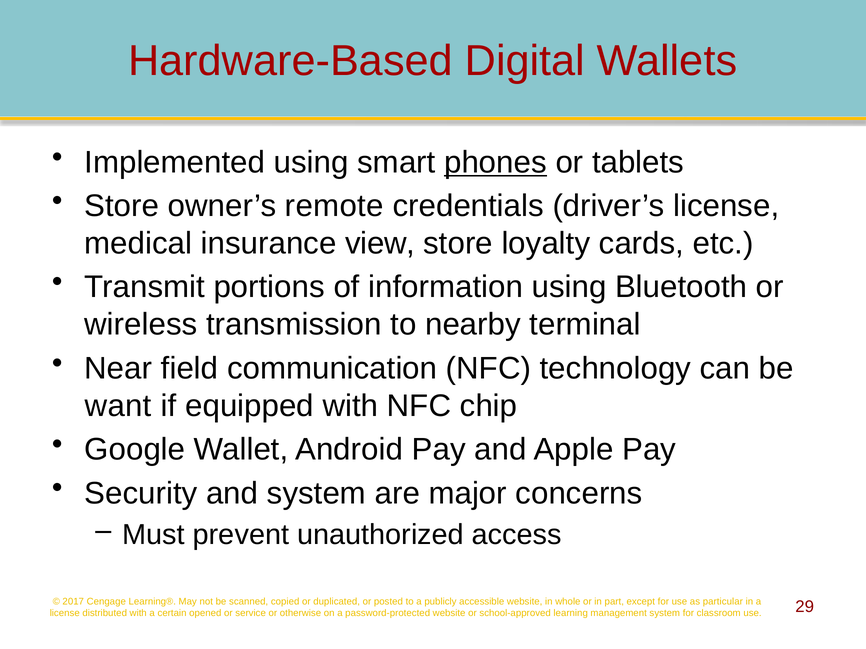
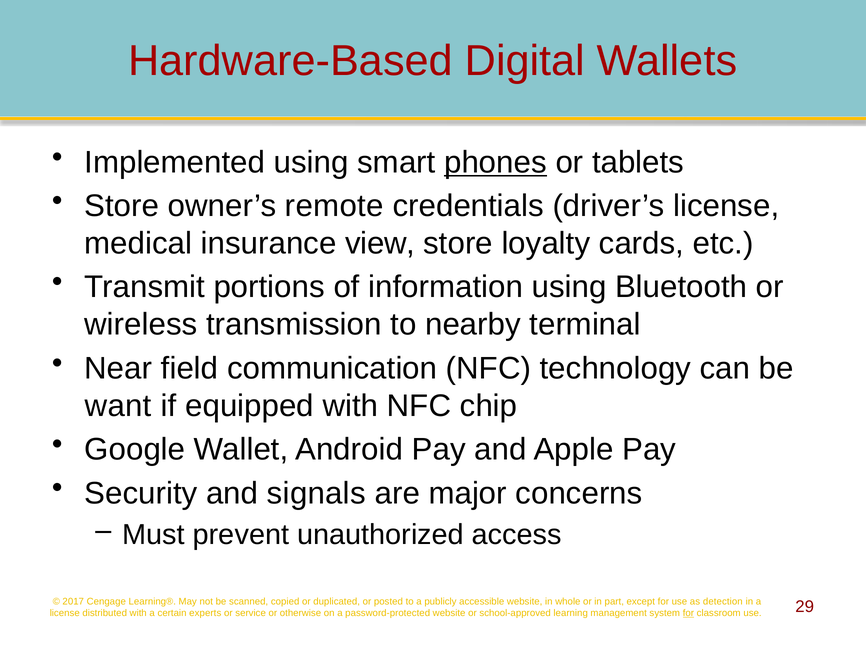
and system: system -> signals (316, 494)
particular: particular -> detection (723, 602)
opened: opened -> experts (205, 614)
for underline: none -> present (688, 614)
